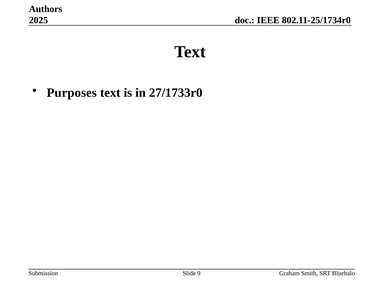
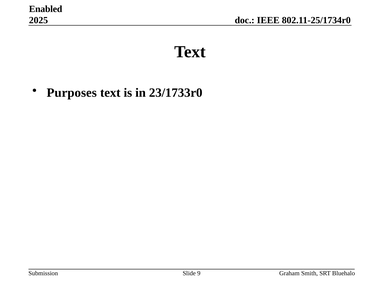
Authors: Authors -> Enabled (46, 9)
27/1733r0: 27/1733r0 -> 23/1733r0 (176, 93)
